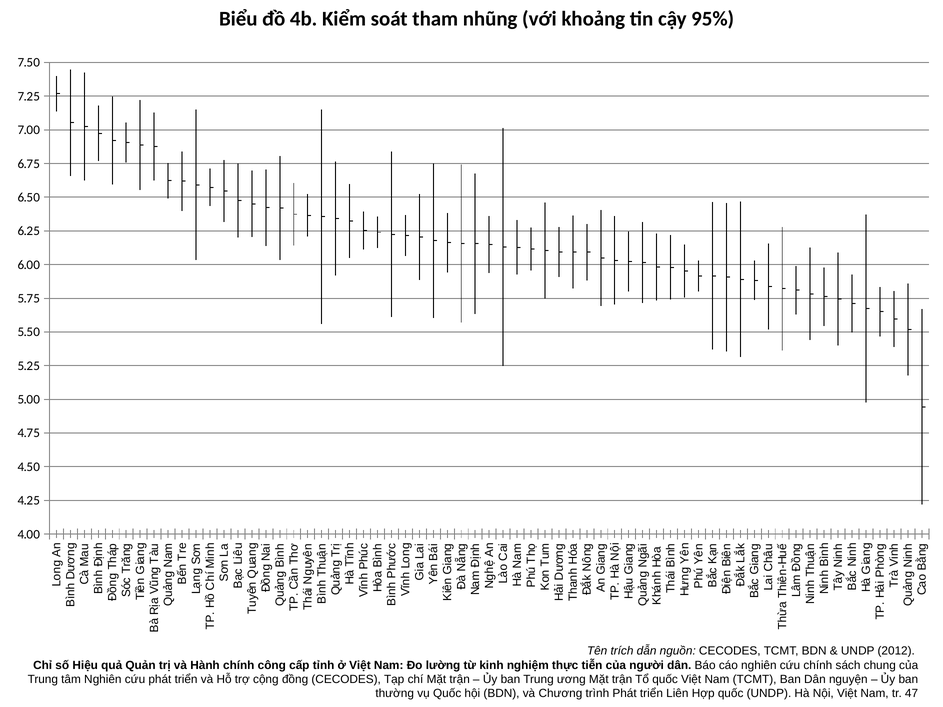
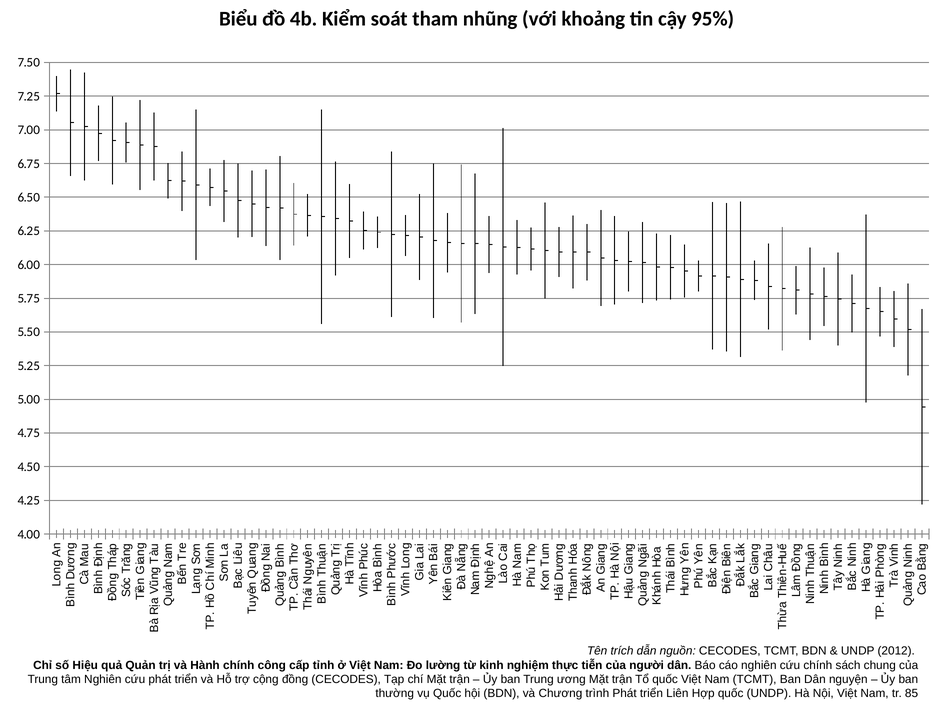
47: 47 -> 85 (912, 694)
